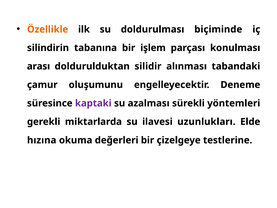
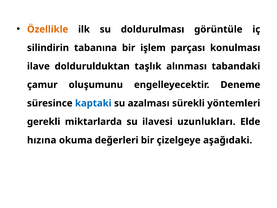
biçiminde: biçiminde -> görüntüle (218, 29)
arası: arası -> ilave (38, 66)
silidir: silidir -> taşlık (148, 66)
kaptaki colour: purple -> blue (93, 103)
testlerine: testlerine -> aşağıdaki (228, 140)
